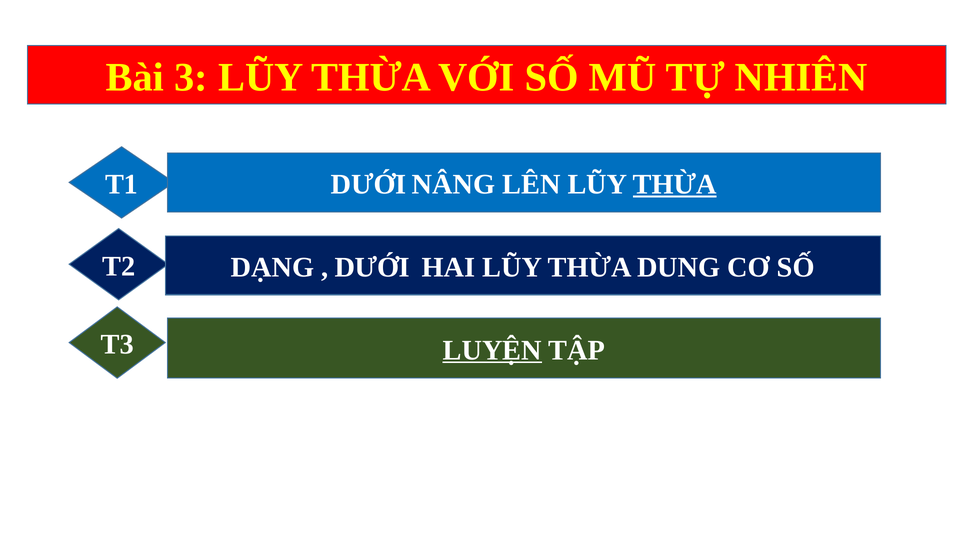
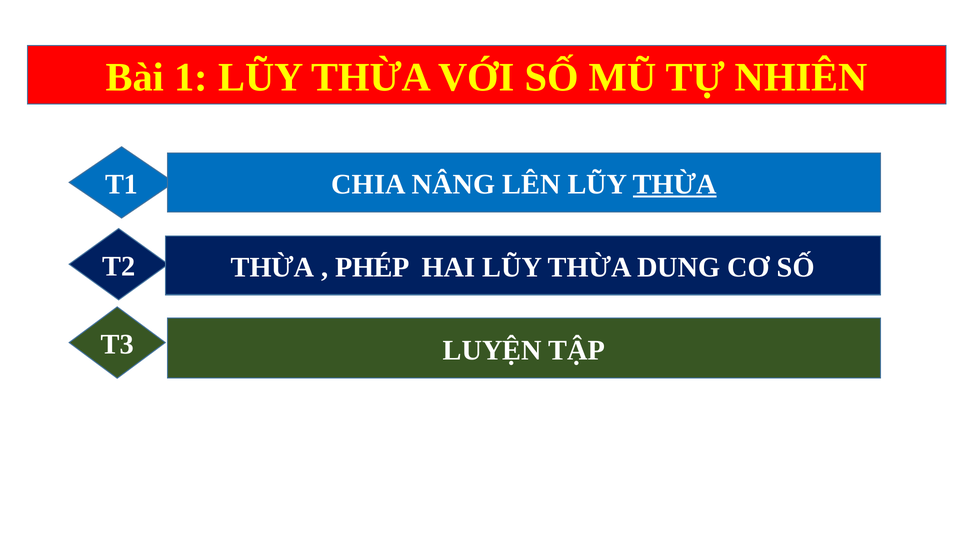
3: 3 -> 1 (191, 77)
T1 DƯỚI: DƯỚI -> CHIA (369, 184)
T2 DẠNG: DẠNG -> THỪA (273, 267)
DƯỚI: DƯỚI -> PHÉP (372, 267)
LUYỆN underline: present -> none (492, 350)
